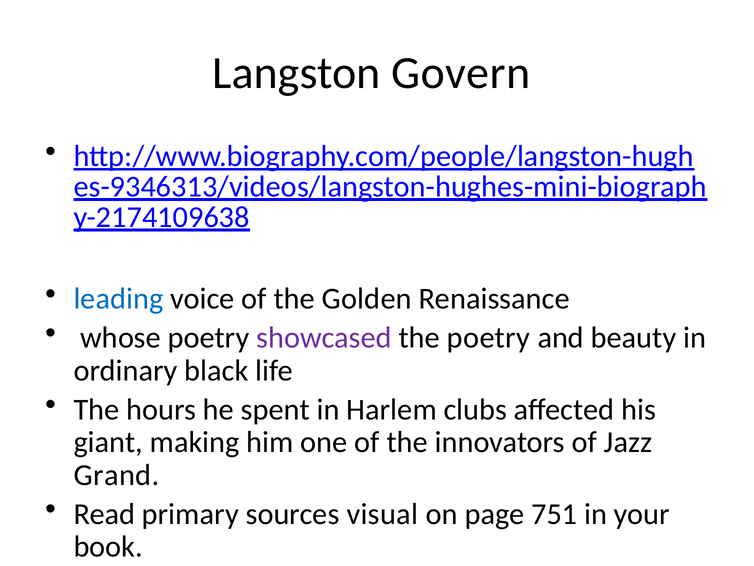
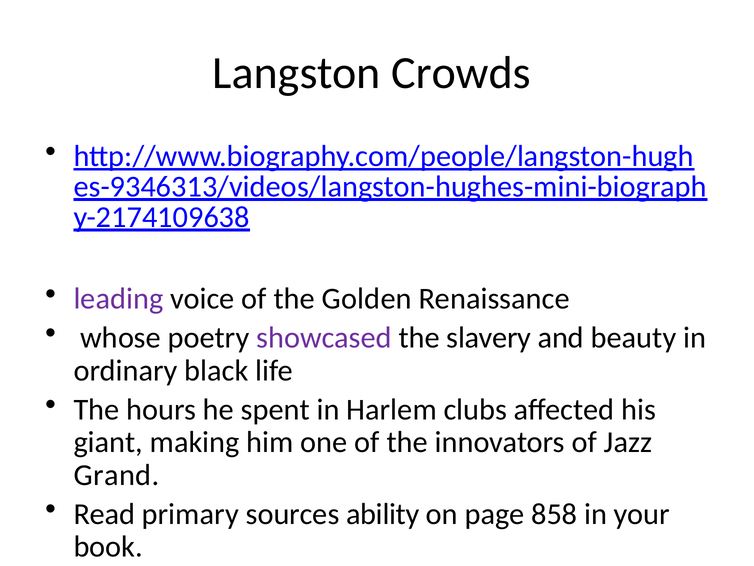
Govern: Govern -> Crowds (461, 73)
leading colour: blue -> purple (118, 299)
the poetry: poetry -> slavery (489, 338)
visual: visual -> ability (383, 514)
751: 751 -> 858 (554, 514)
